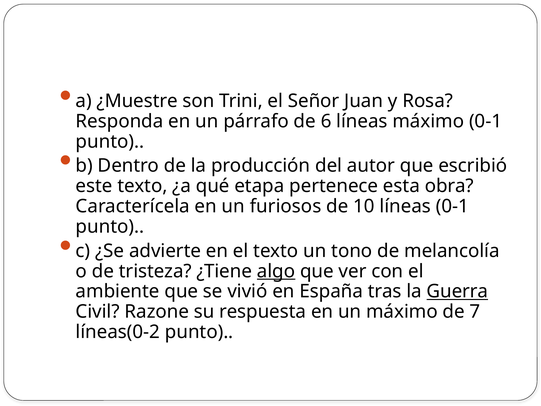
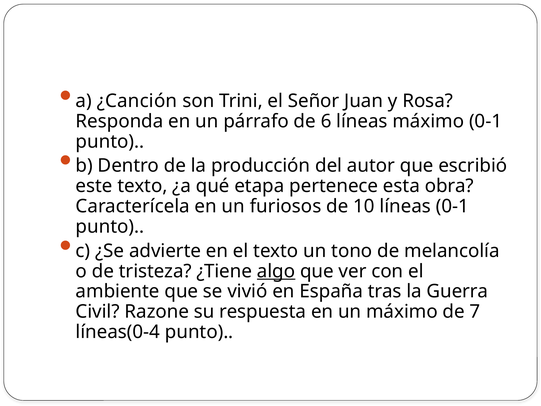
¿Muestre: ¿Muestre -> ¿Canción (137, 101)
Guerra underline: present -> none (457, 291)
líneas(0-2: líneas(0-2 -> líneas(0-4 (118, 332)
